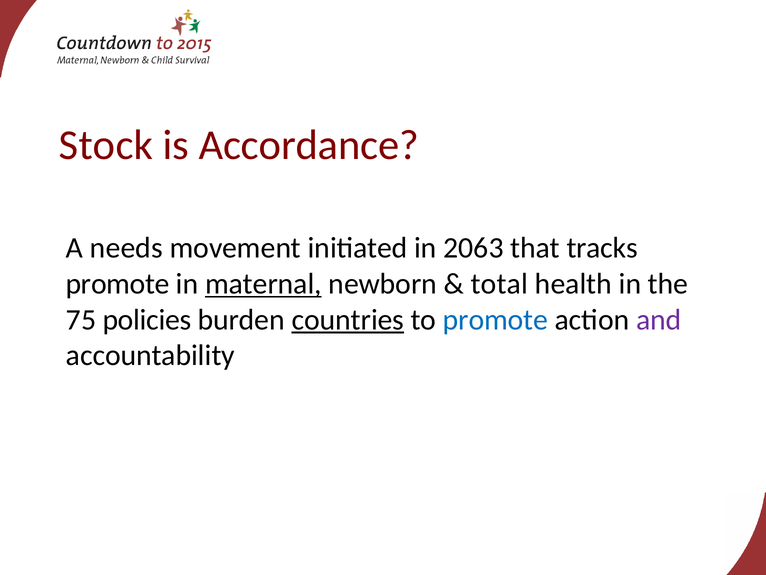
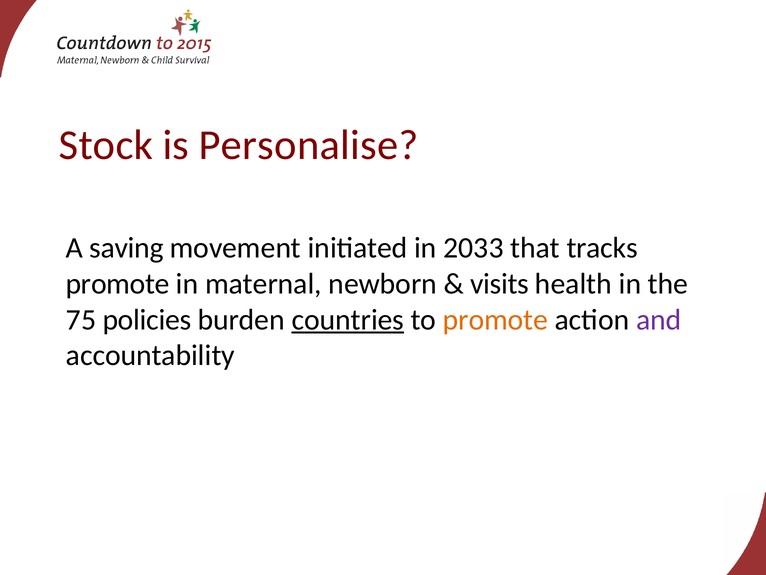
Accordance: Accordance -> Personalise (309, 145)
needs: needs -> saving (127, 248)
2063: 2063 -> 2033 (473, 248)
maternal underline: present -> none (263, 284)
total: total -> visits (500, 284)
promote colour: blue -> orange (495, 319)
